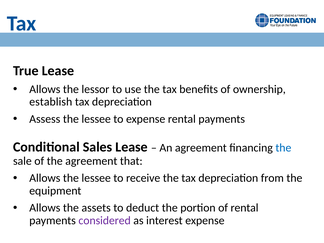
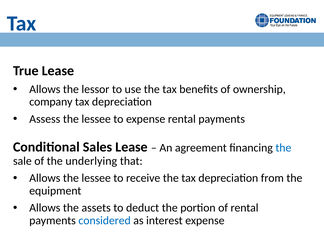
establish: establish -> company (51, 102)
the agreement: agreement -> underlying (91, 161)
considered colour: purple -> blue (105, 221)
